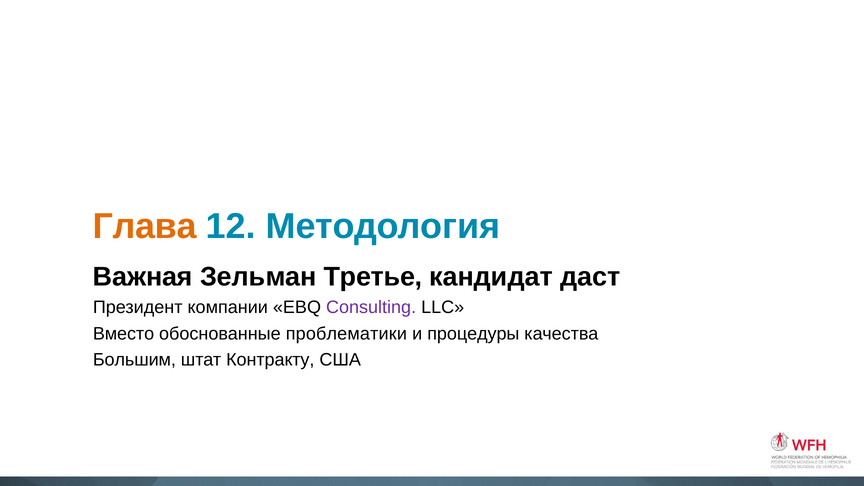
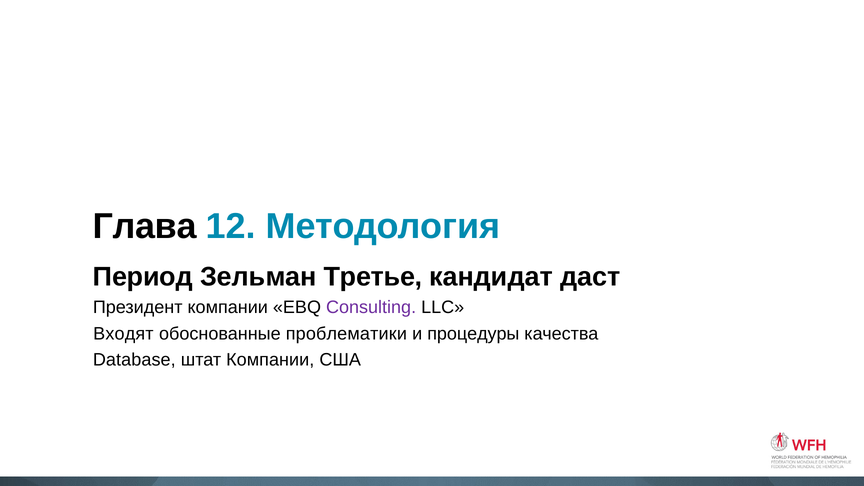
Глава colour: orange -> black (145, 226)
Важная: Важная -> Период (143, 277)
Вместо: Вместо -> Входят (123, 334)
Большим: Большим -> Database (134, 360)
штат Контракту: Контракту -> Компании (270, 360)
